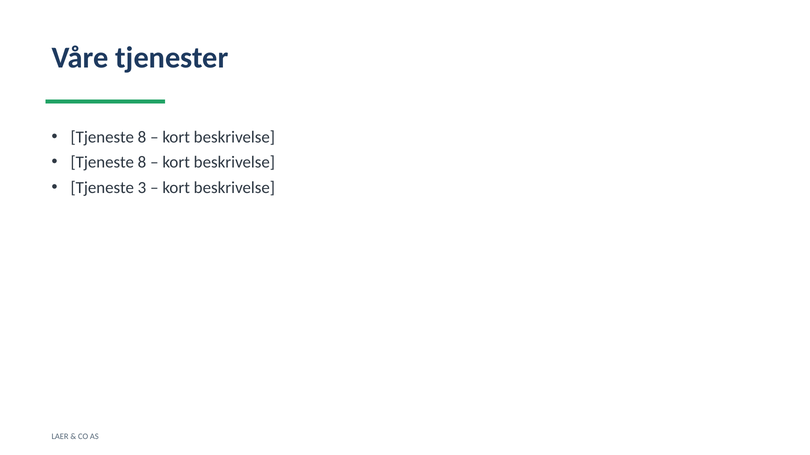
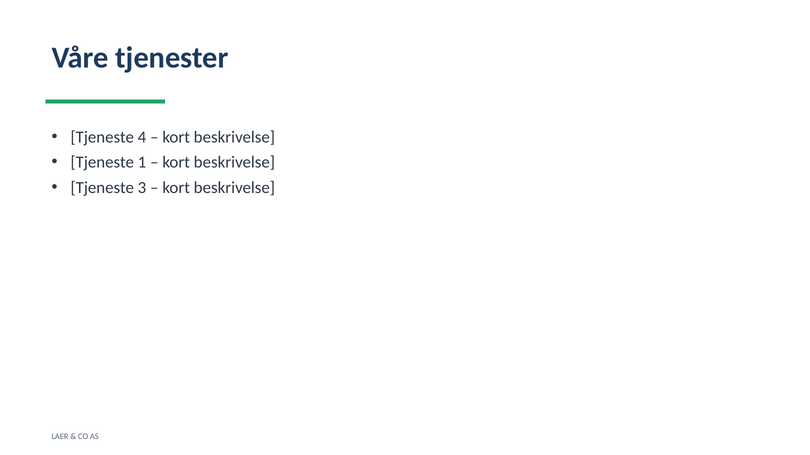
8: 8 -> 4 (142, 137)
8: 8 -> 1 (142, 163)
